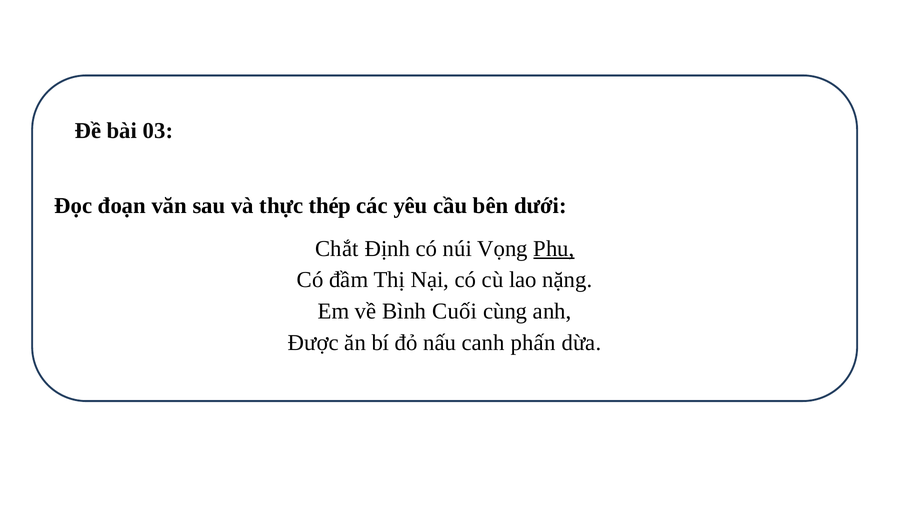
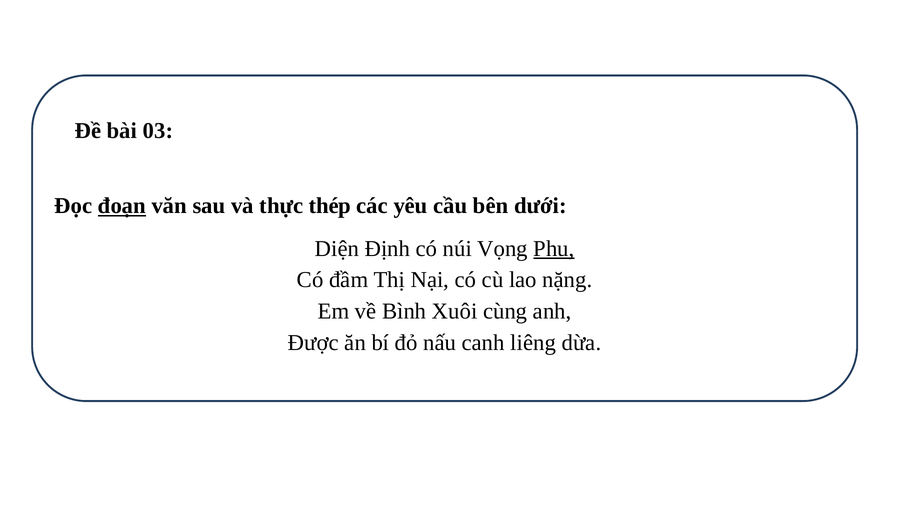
đoạn underline: none -> present (122, 206)
Chắt: Chắt -> Diện (337, 249)
Cuối: Cuối -> Xuôi (455, 311)
phấn: phấn -> liêng (533, 343)
